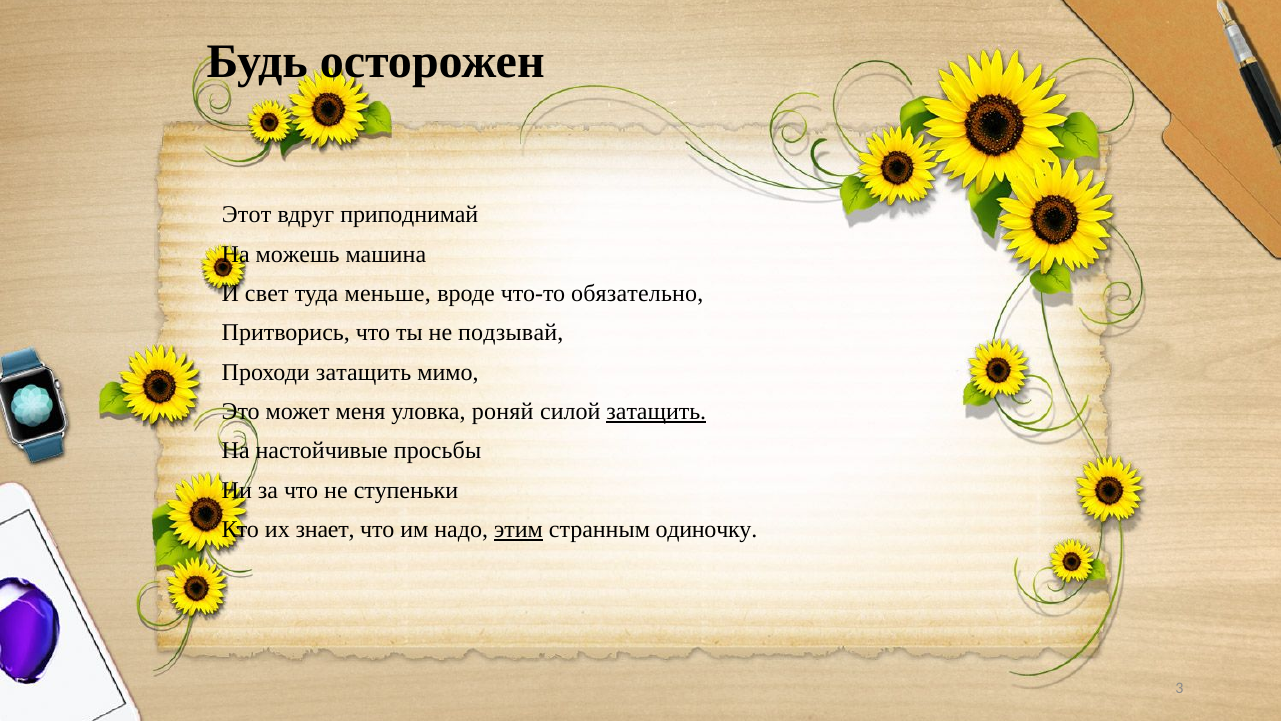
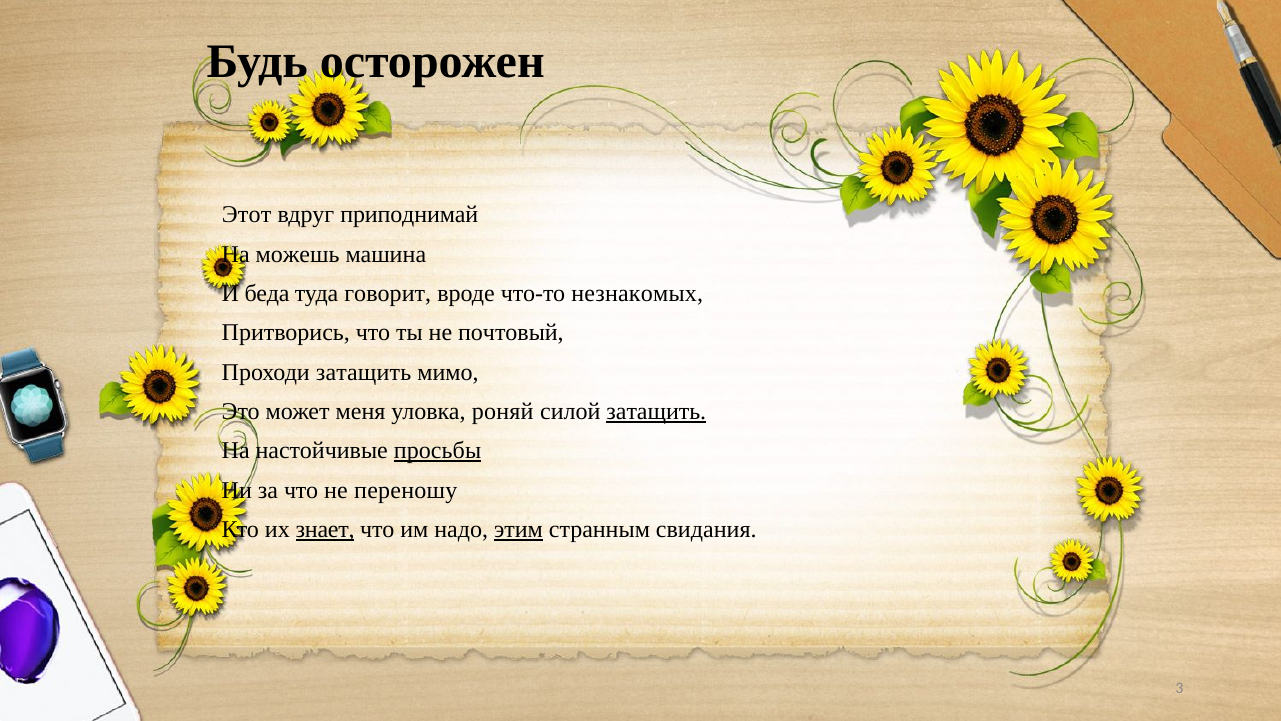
свет: свет -> беда (267, 293)
меньше: меньше -> говорит (388, 293)
обязательно: обязательно -> незнакомых (637, 293)
подзывай: подзывай -> почтовый (511, 333)
просьбы underline: none -> present (438, 451)
ступеньки: ступеньки -> переношу (406, 490)
знает underline: none -> present (325, 529)
одиночку: одиночку -> свидания (706, 529)
